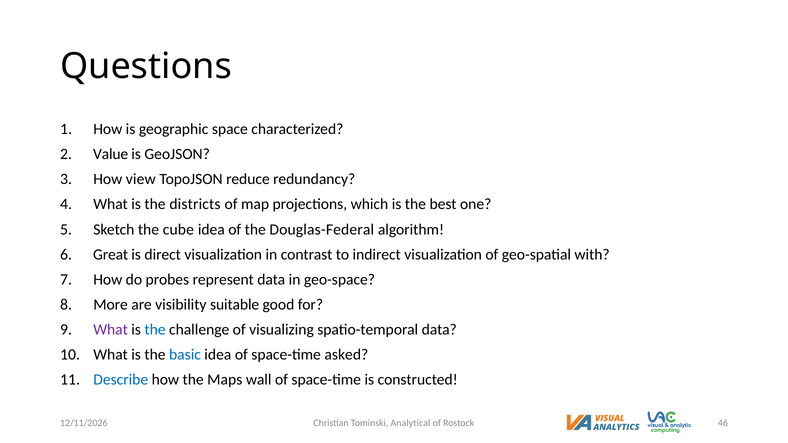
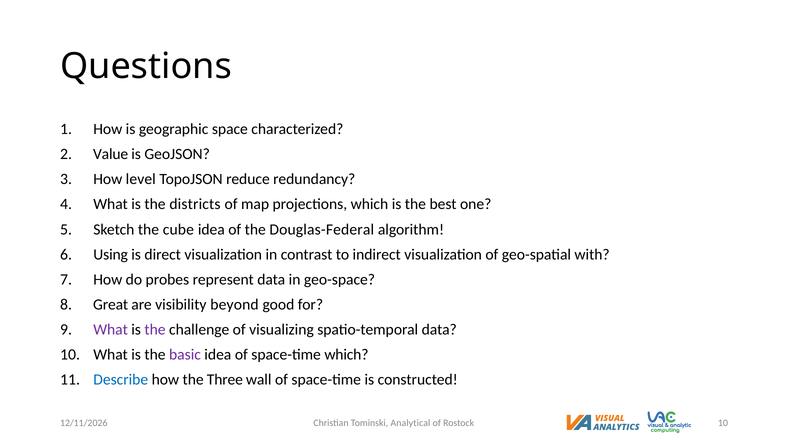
view: view -> level (141, 179)
Great: Great -> Using (111, 255)
More: More -> Great (111, 305)
suitable: suitable -> beyond (235, 305)
the colour: blue -> purple (155, 330)
basic colour: blue -> purple (185, 355)
space-time asked: asked -> which (346, 355)
Maps: Maps -> Three (225, 380)
Rostock 46: 46 -> 10 (723, 423)
